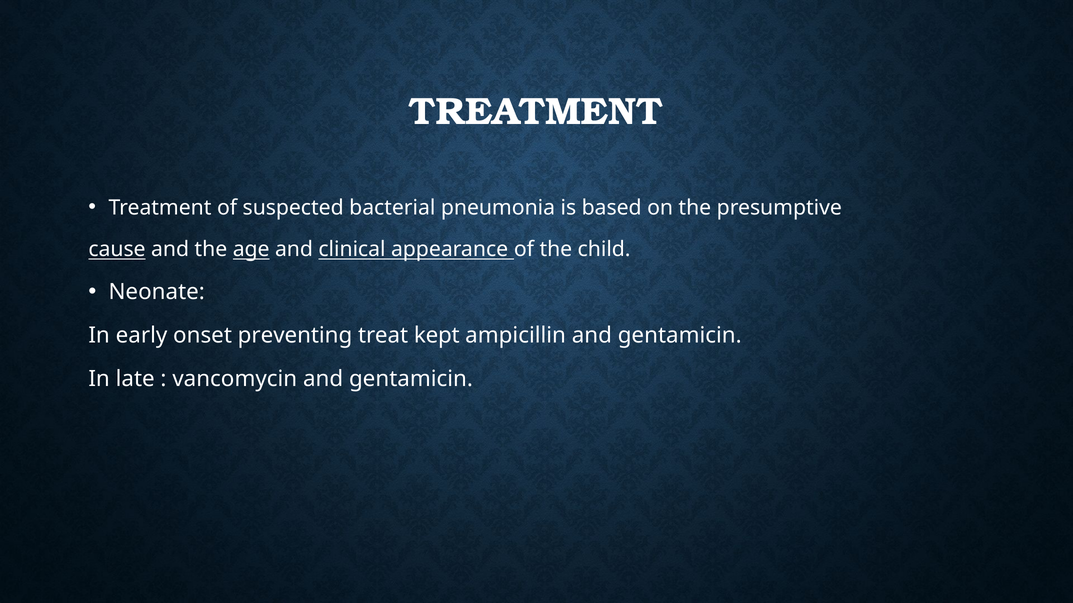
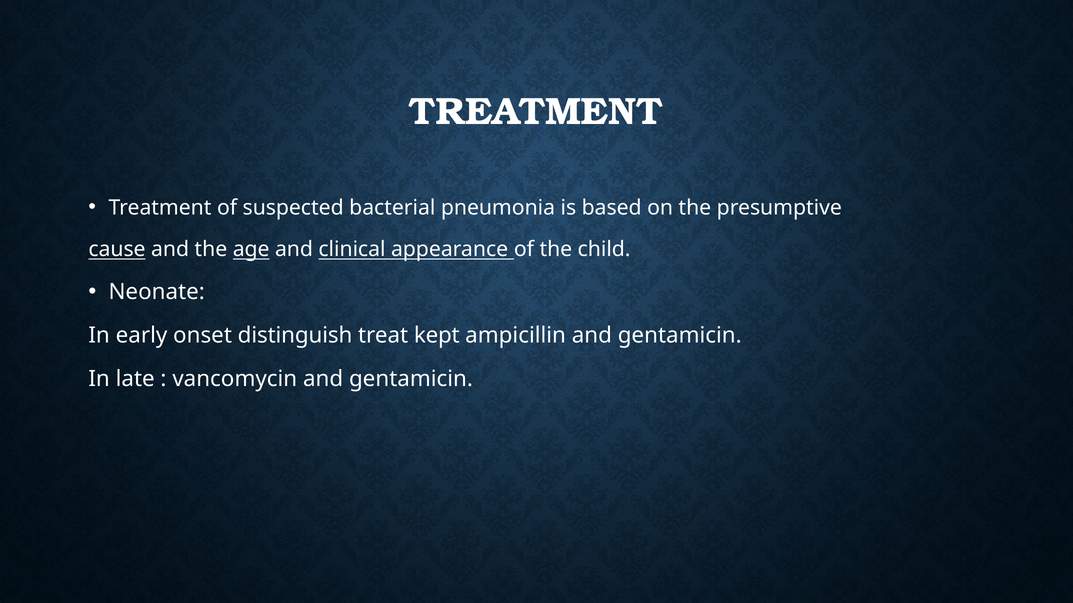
preventing: preventing -> distinguish (295, 336)
